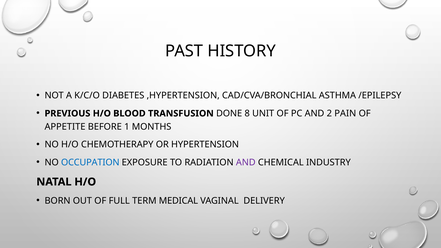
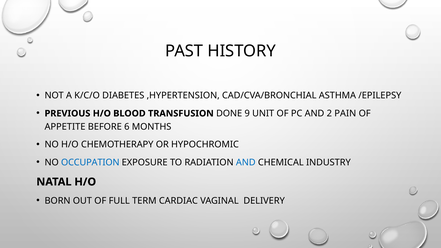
8: 8 -> 9 (247, 113)
1: 1 -> 6 (127, 127)
HYPERTENSION: HYPERTENSION -> HYPOCHROMIC (205, 145)
AND colour: purple -> blue (246, 162)
MEDICAL: MEDICAL -> CARDIAC (178, 201)
